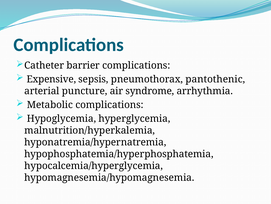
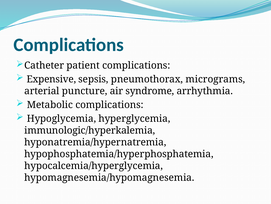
barrier: barrier -> patient (83, 65)
pantothenic: pantothenic -> micrograms (215, 79)
malnutrition/hyperkalemia: malnutrition/hyperkalemia -> immunologic/hyperkalemia (90, 130)
